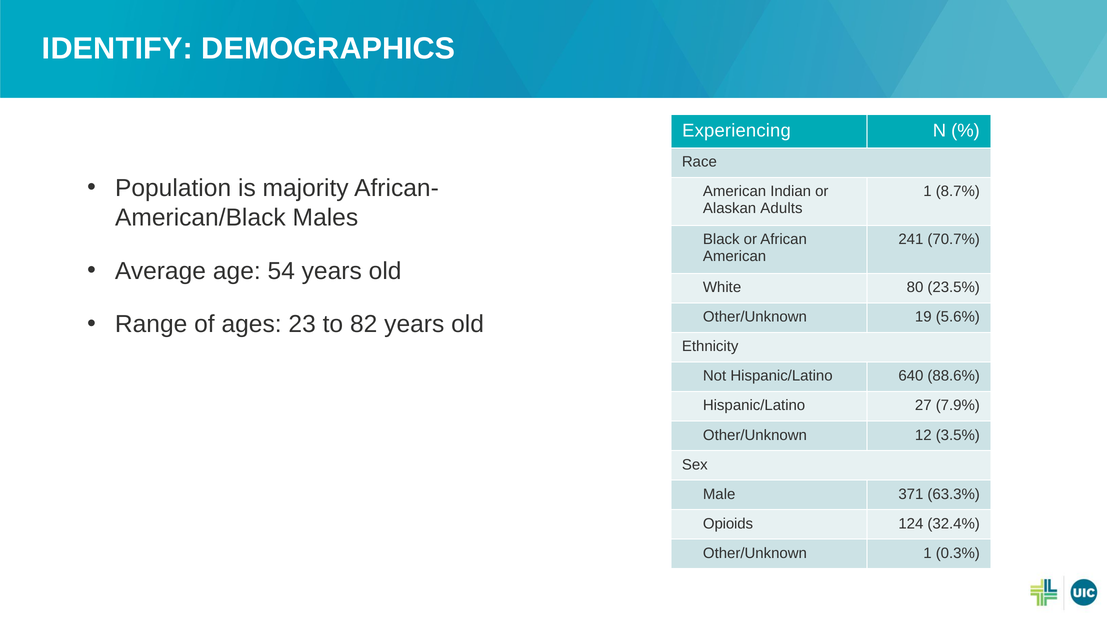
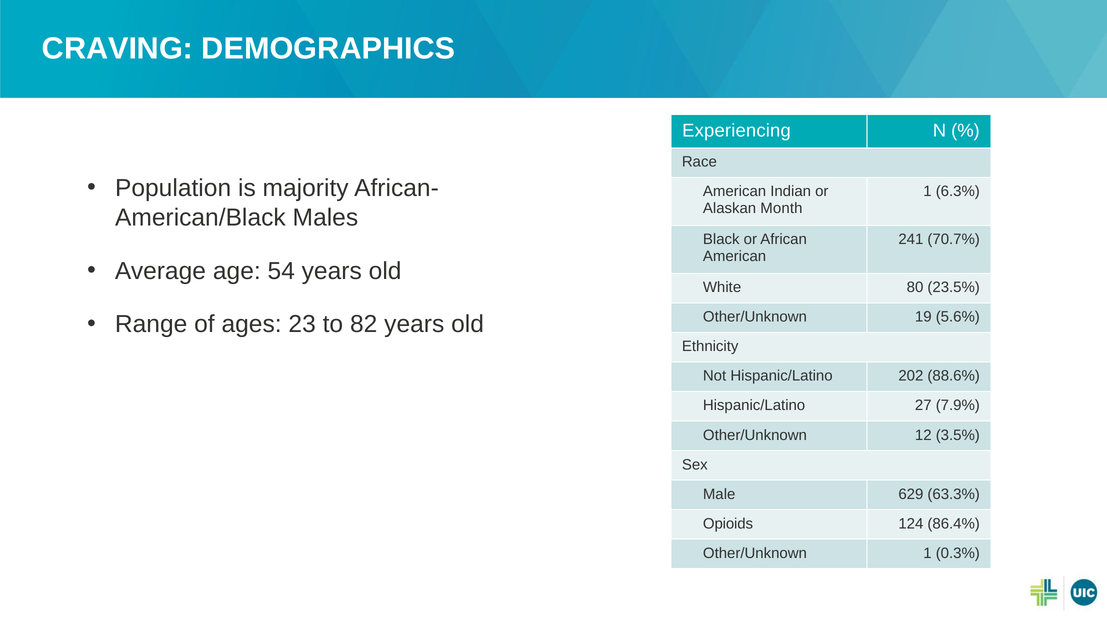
IDENTIFY: IDENTIFY -> CRAVING (117, 49)
8.7%: 8.7% -> 6.3% (958, 191)
Adults: Adults -> Month (781, 208)
640: 640 -> 202 (911, 376)
371: 371 -> 629 (911, 494)
32.4%: 32.4% -> 86.4% (954, 523)
